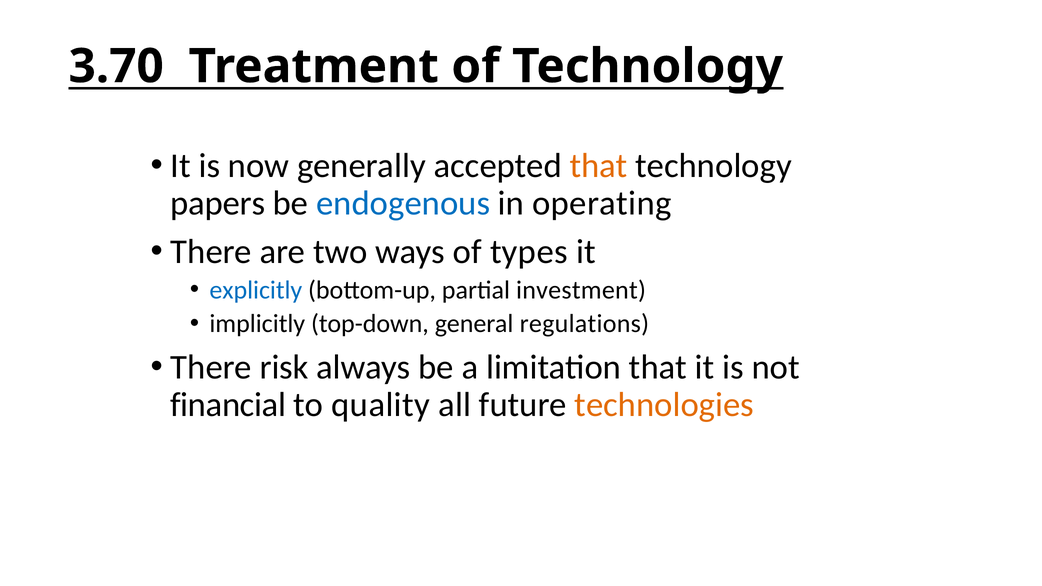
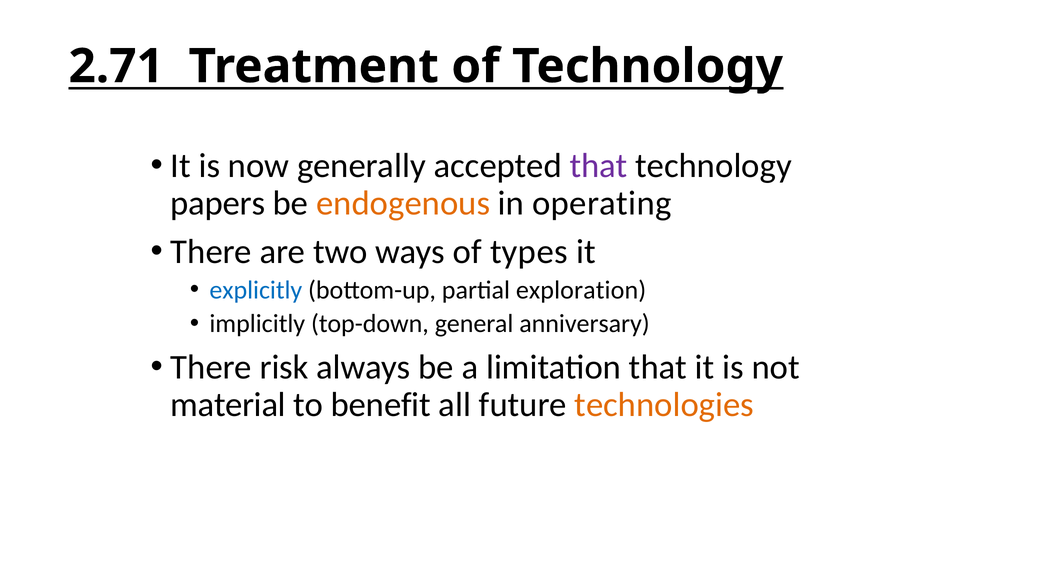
3.70: 3.70 -> 2.71 (116, 66)
that colour: orange -> purple (599, 166)
endogenous colour: blue -> orange (403, 203)
investment: investment -> exploration (581, 290)
regulations: regulations -> anniversary (585, 324)
financial: financial -> material (228, 405)
quality: quality -> benefit (381, 405)
